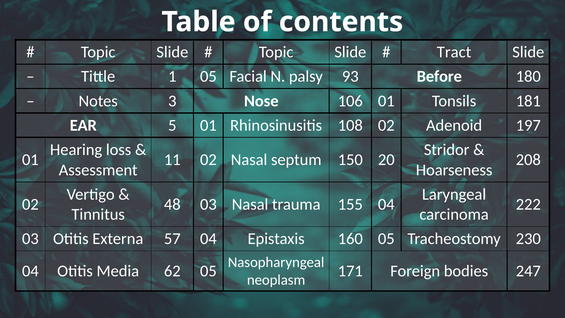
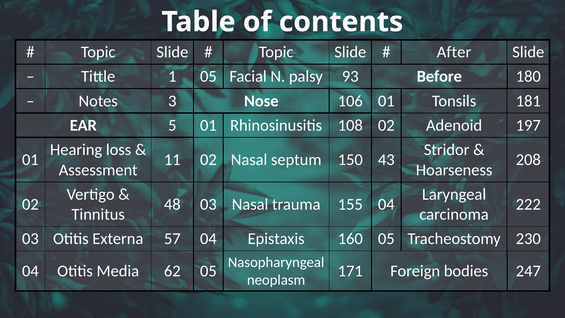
Tract: Tract -> After (454, 52)
20: 20 -> 43 (386, 160)
